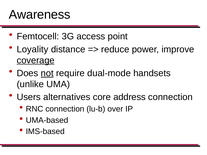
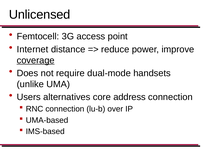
Awareness: Awareness -> Unlicensed (40, 15)
Loyality: Loyality -> Internet (33, 49)
not underline: present -> none (47, 73)
